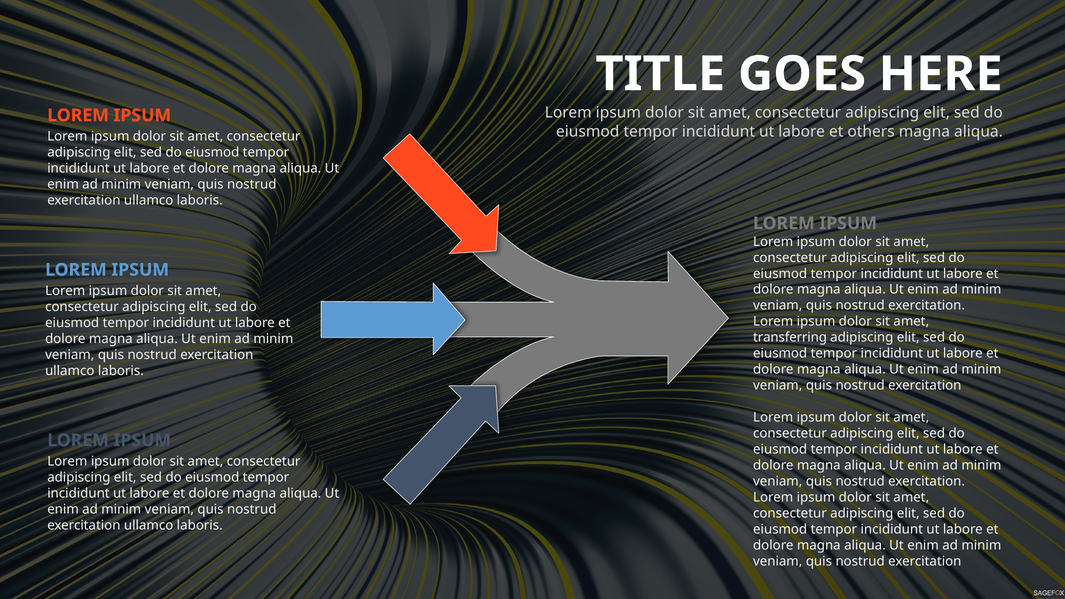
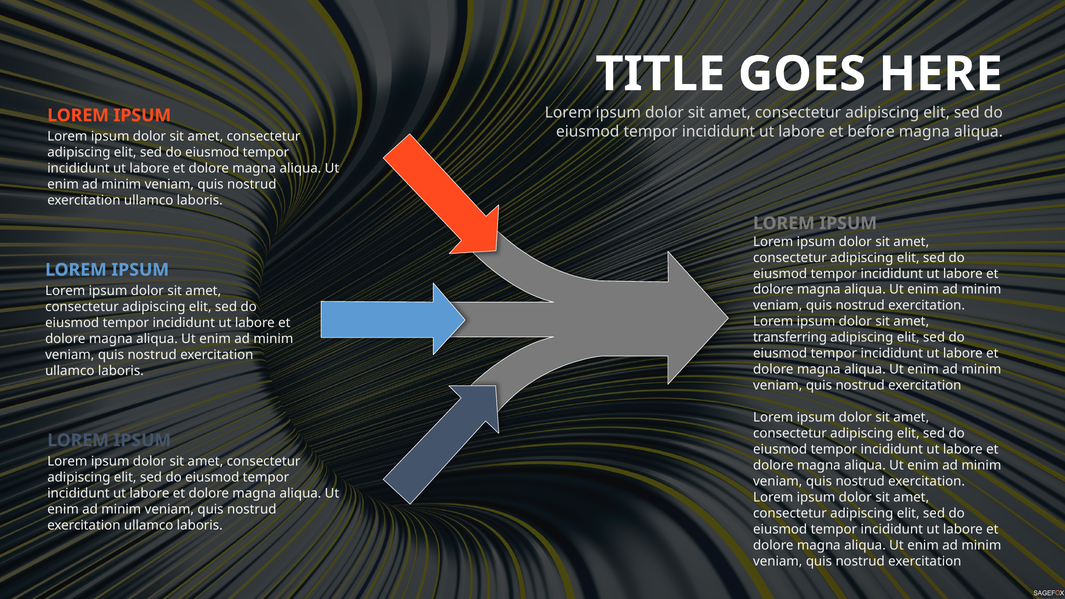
others: others -> before (871, 131)
